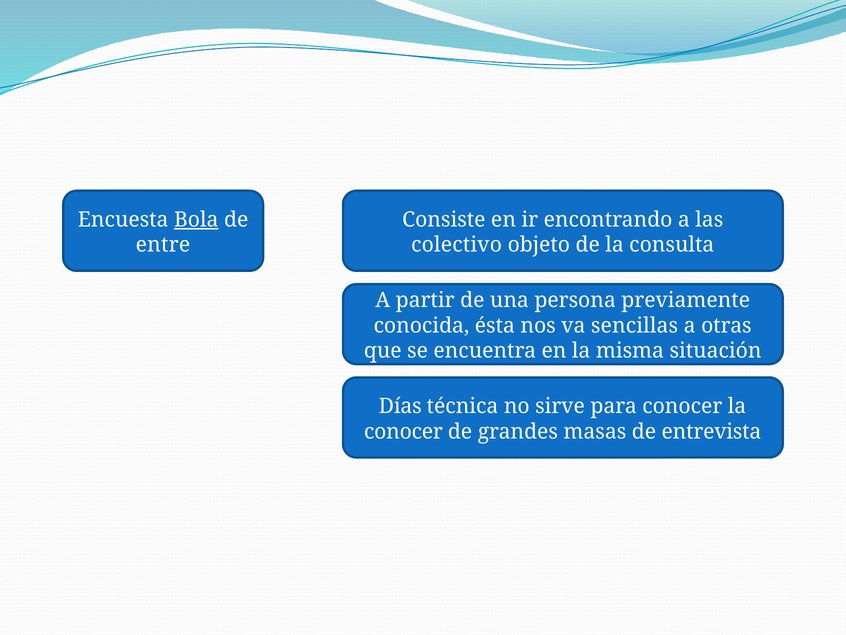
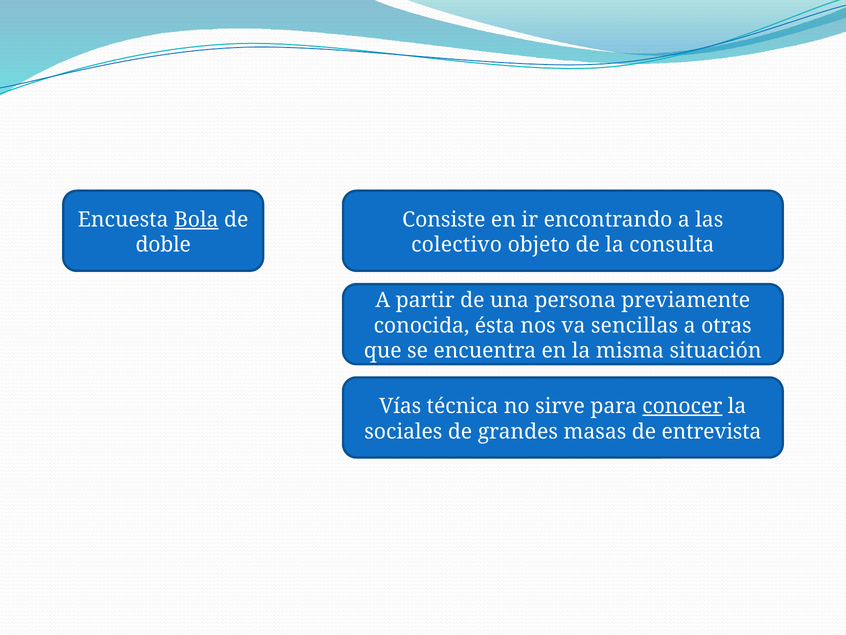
entre: entre -> doble (163, 245)
Días: Días -> Vías (400, 406)
conocer underline: none -> present (682, 406)
conocer: conocer -> sociales (403, 431)
